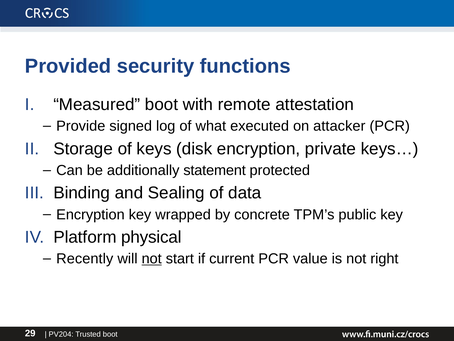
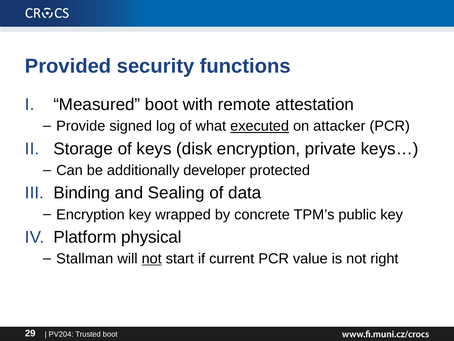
executed underline: none -> present (260, 126)
statement: statement -> developer (215, 170)
Recently: Recently -> Stallman (85, 258)
